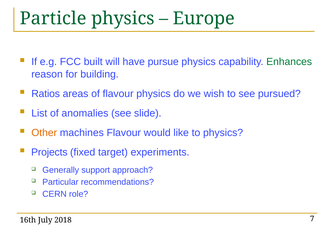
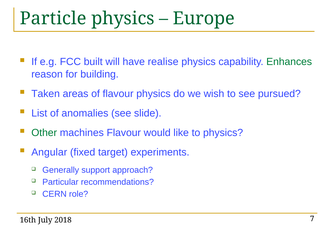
pursue: pursue -> realise (163, 62)
Ratios: Ratios -> Taken (46, 94)
Other colour: orange -> green (44, 133)
Projects: Projects -> Angular (49, 152)
